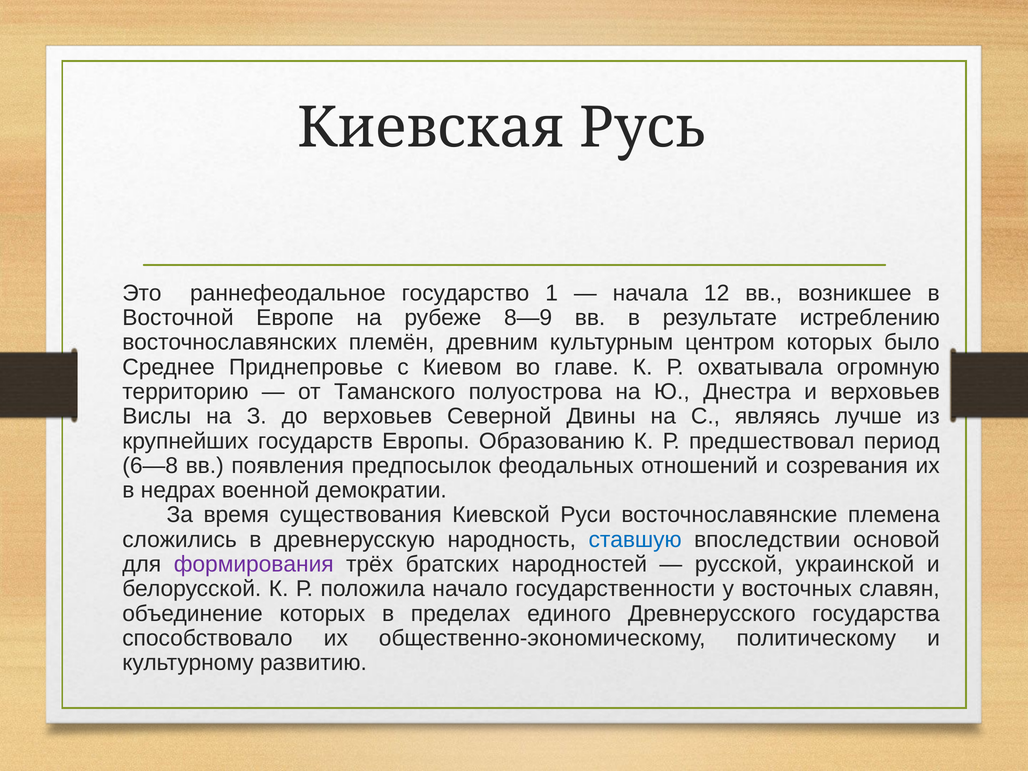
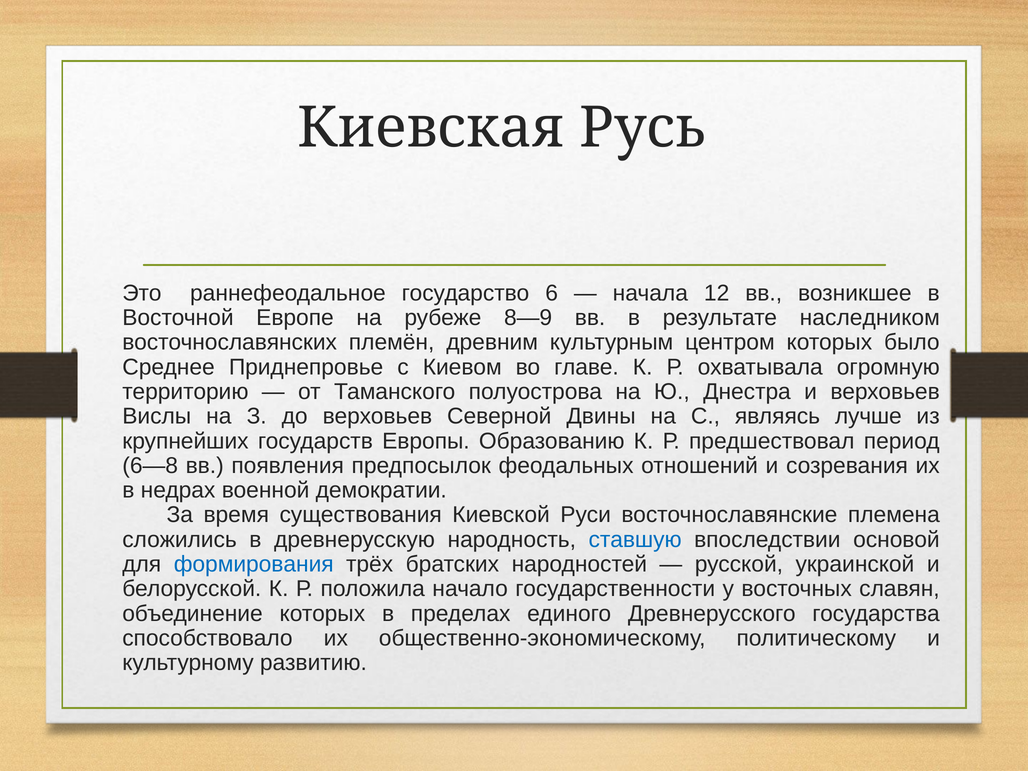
1: 1 -> 6 (552, 293)
истреблению: истреблению -> наследником (870, 318)
формирования colour: purple -> blue (254, 564)
